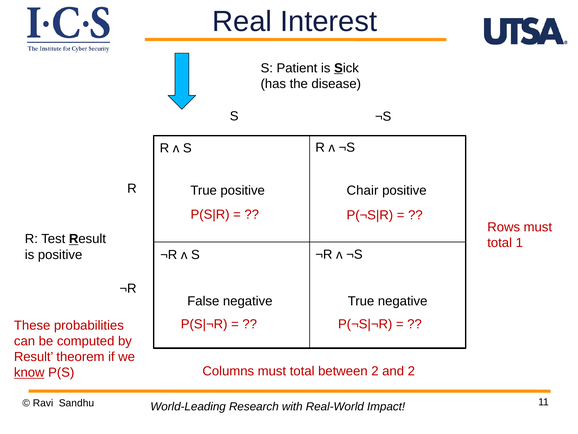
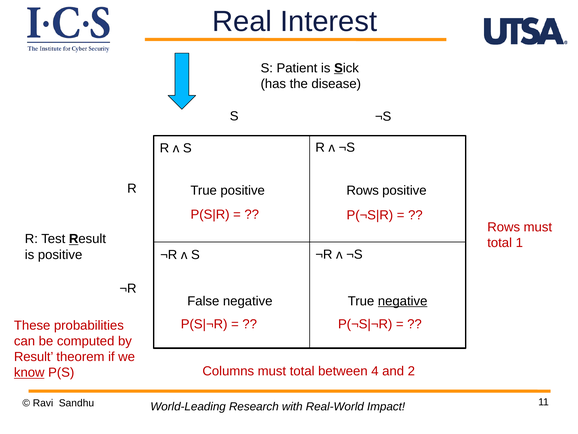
positive Chair: Chair -> Rows (363, 190)
negative underline: none -> present (403, 301)
between 2: 2 -> 4 (375, 371)
